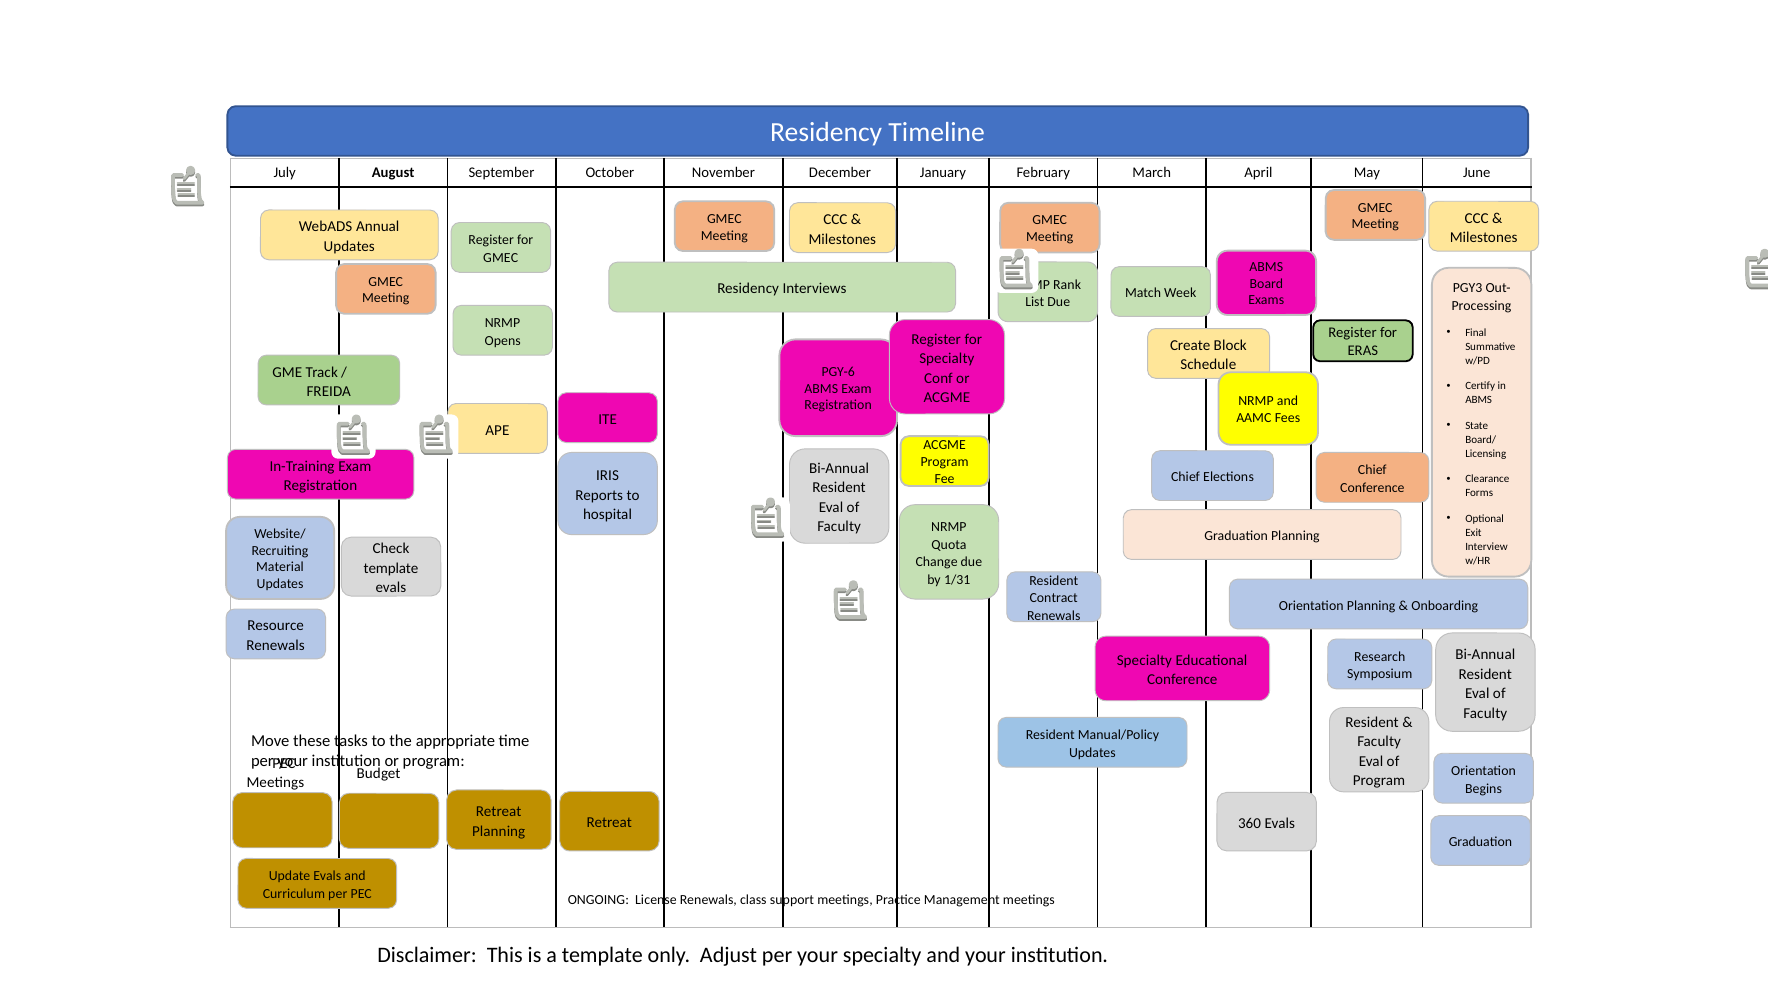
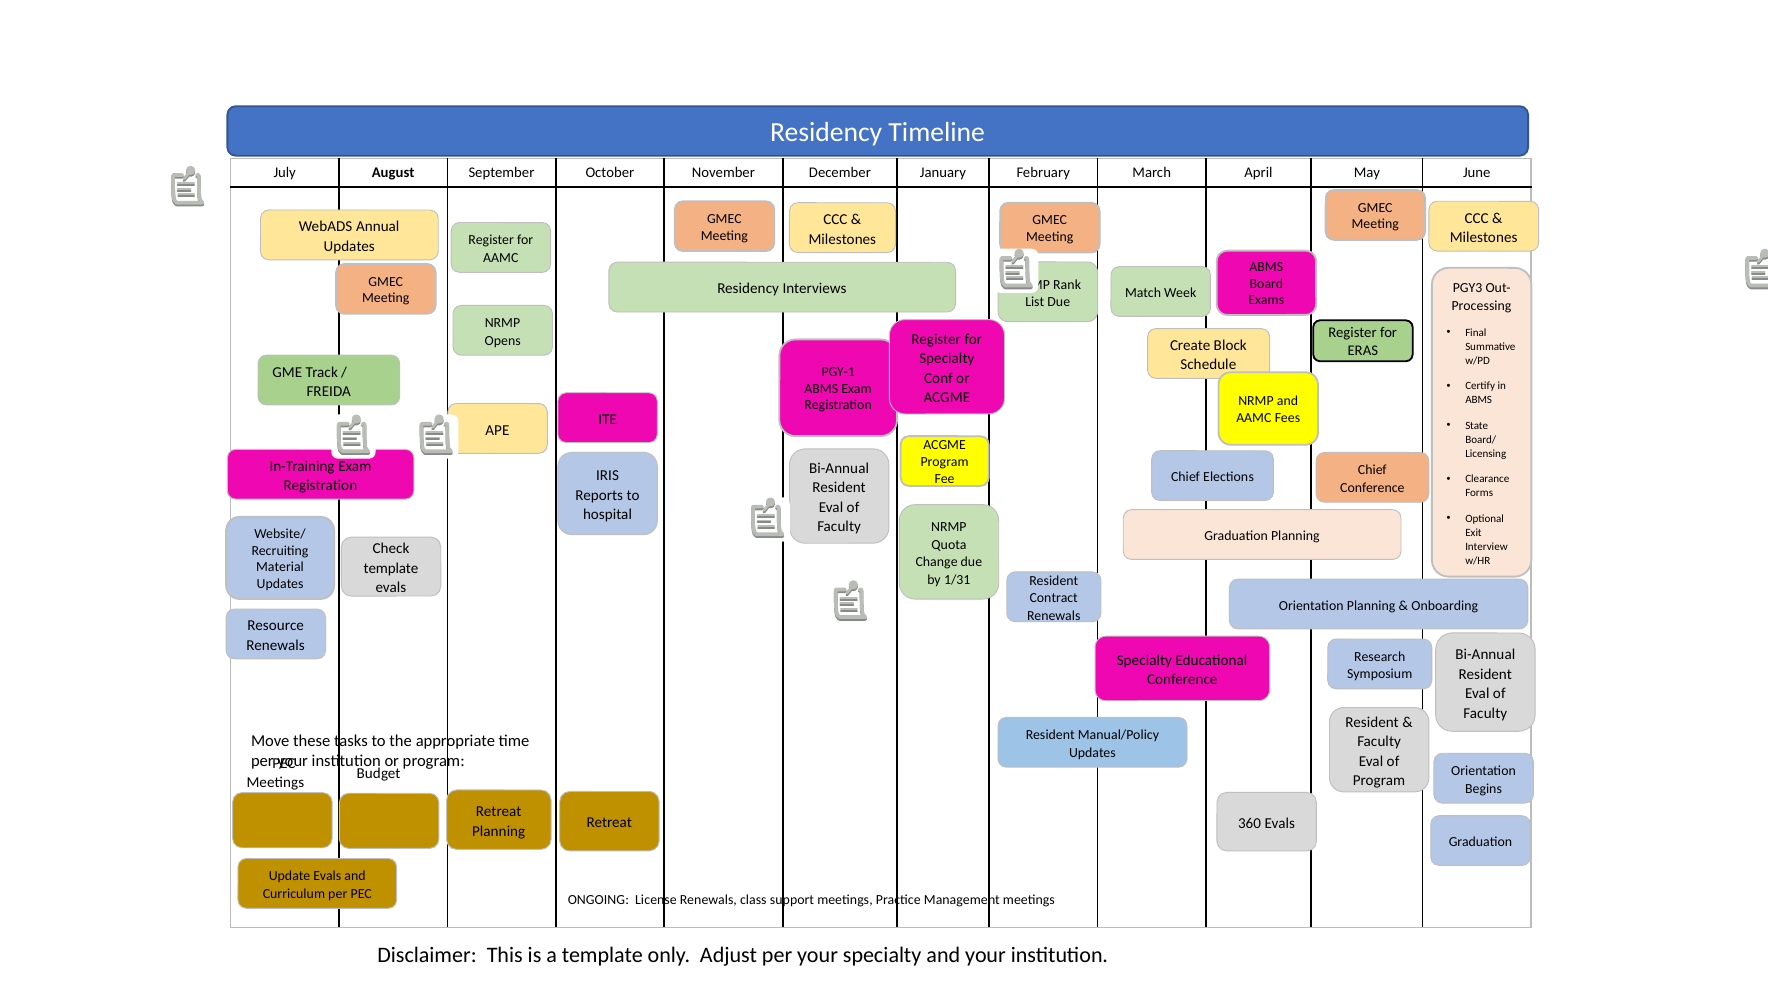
GMEC: GMEC -> AAMC (501, 258)
PGY-6: PGY-6 -> PGY-1 (838, 372)
